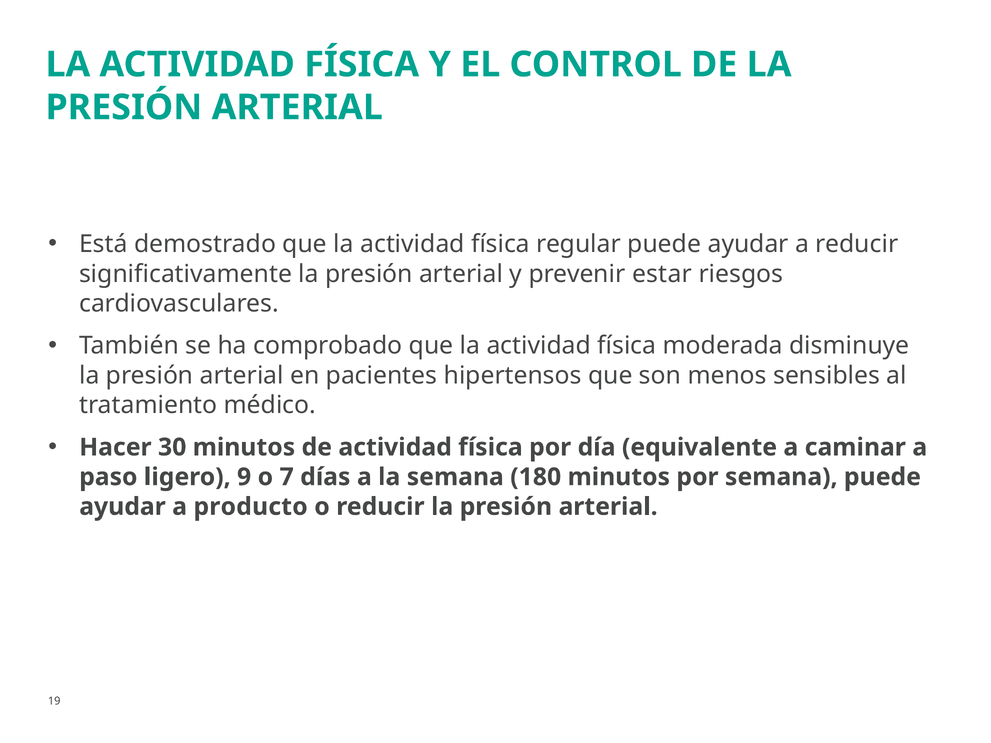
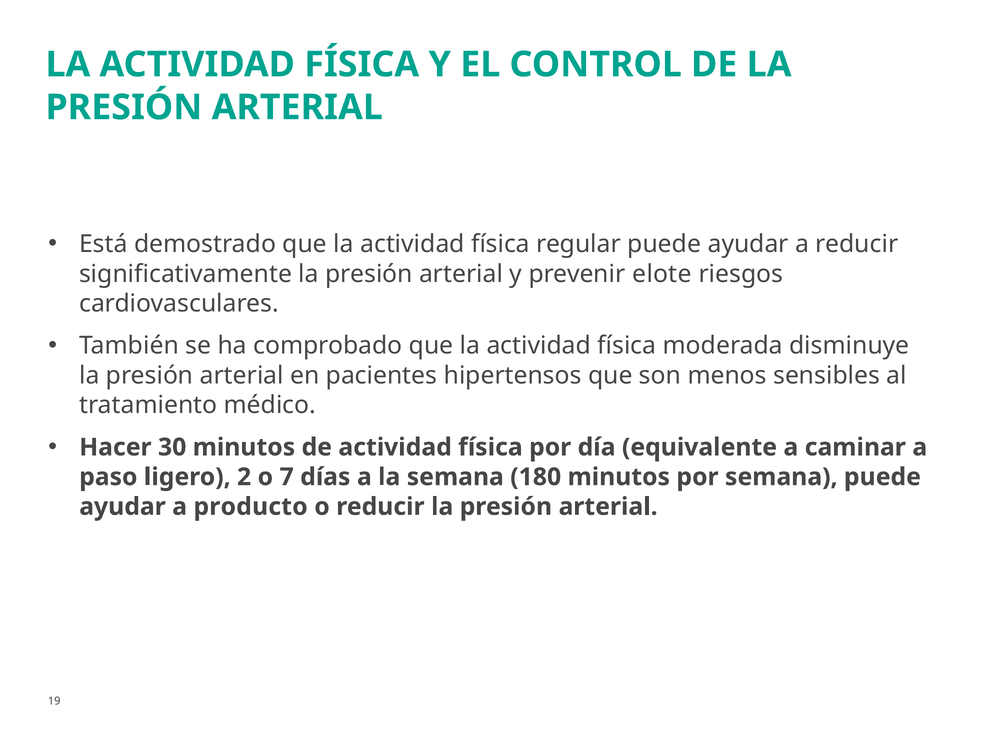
estar: estar -> elote (662, 274)
9: 9 -> 2 (244, 477)
